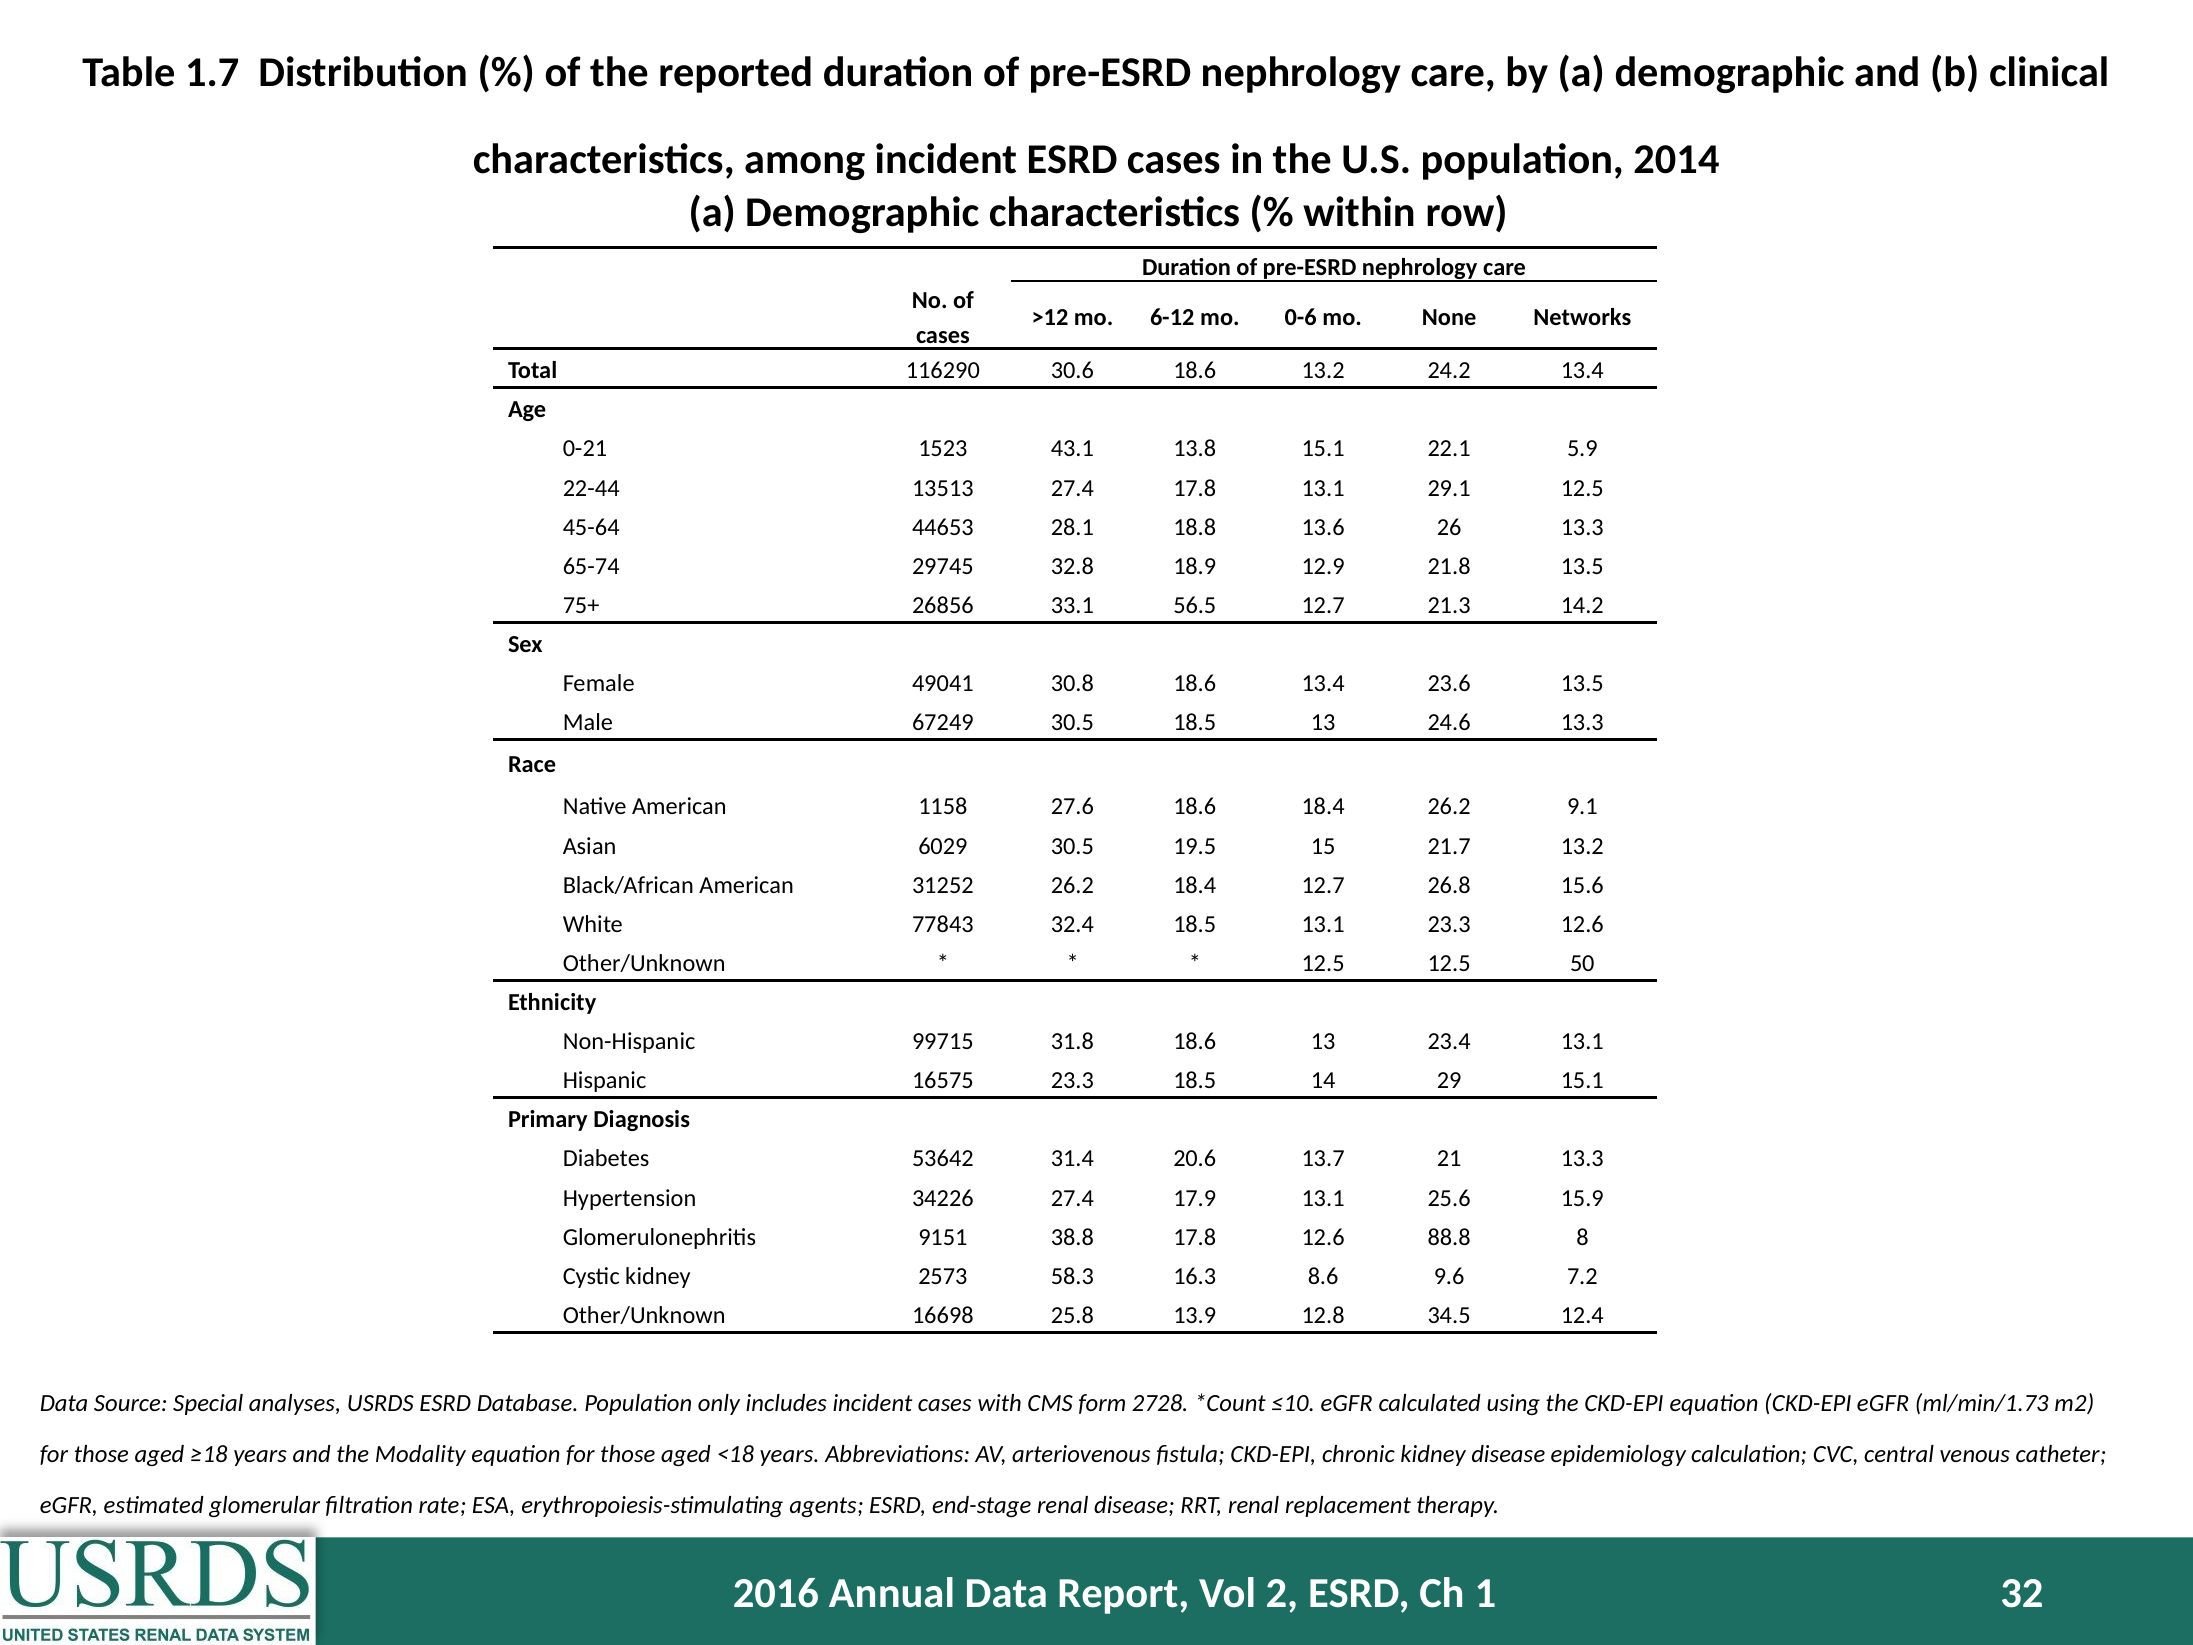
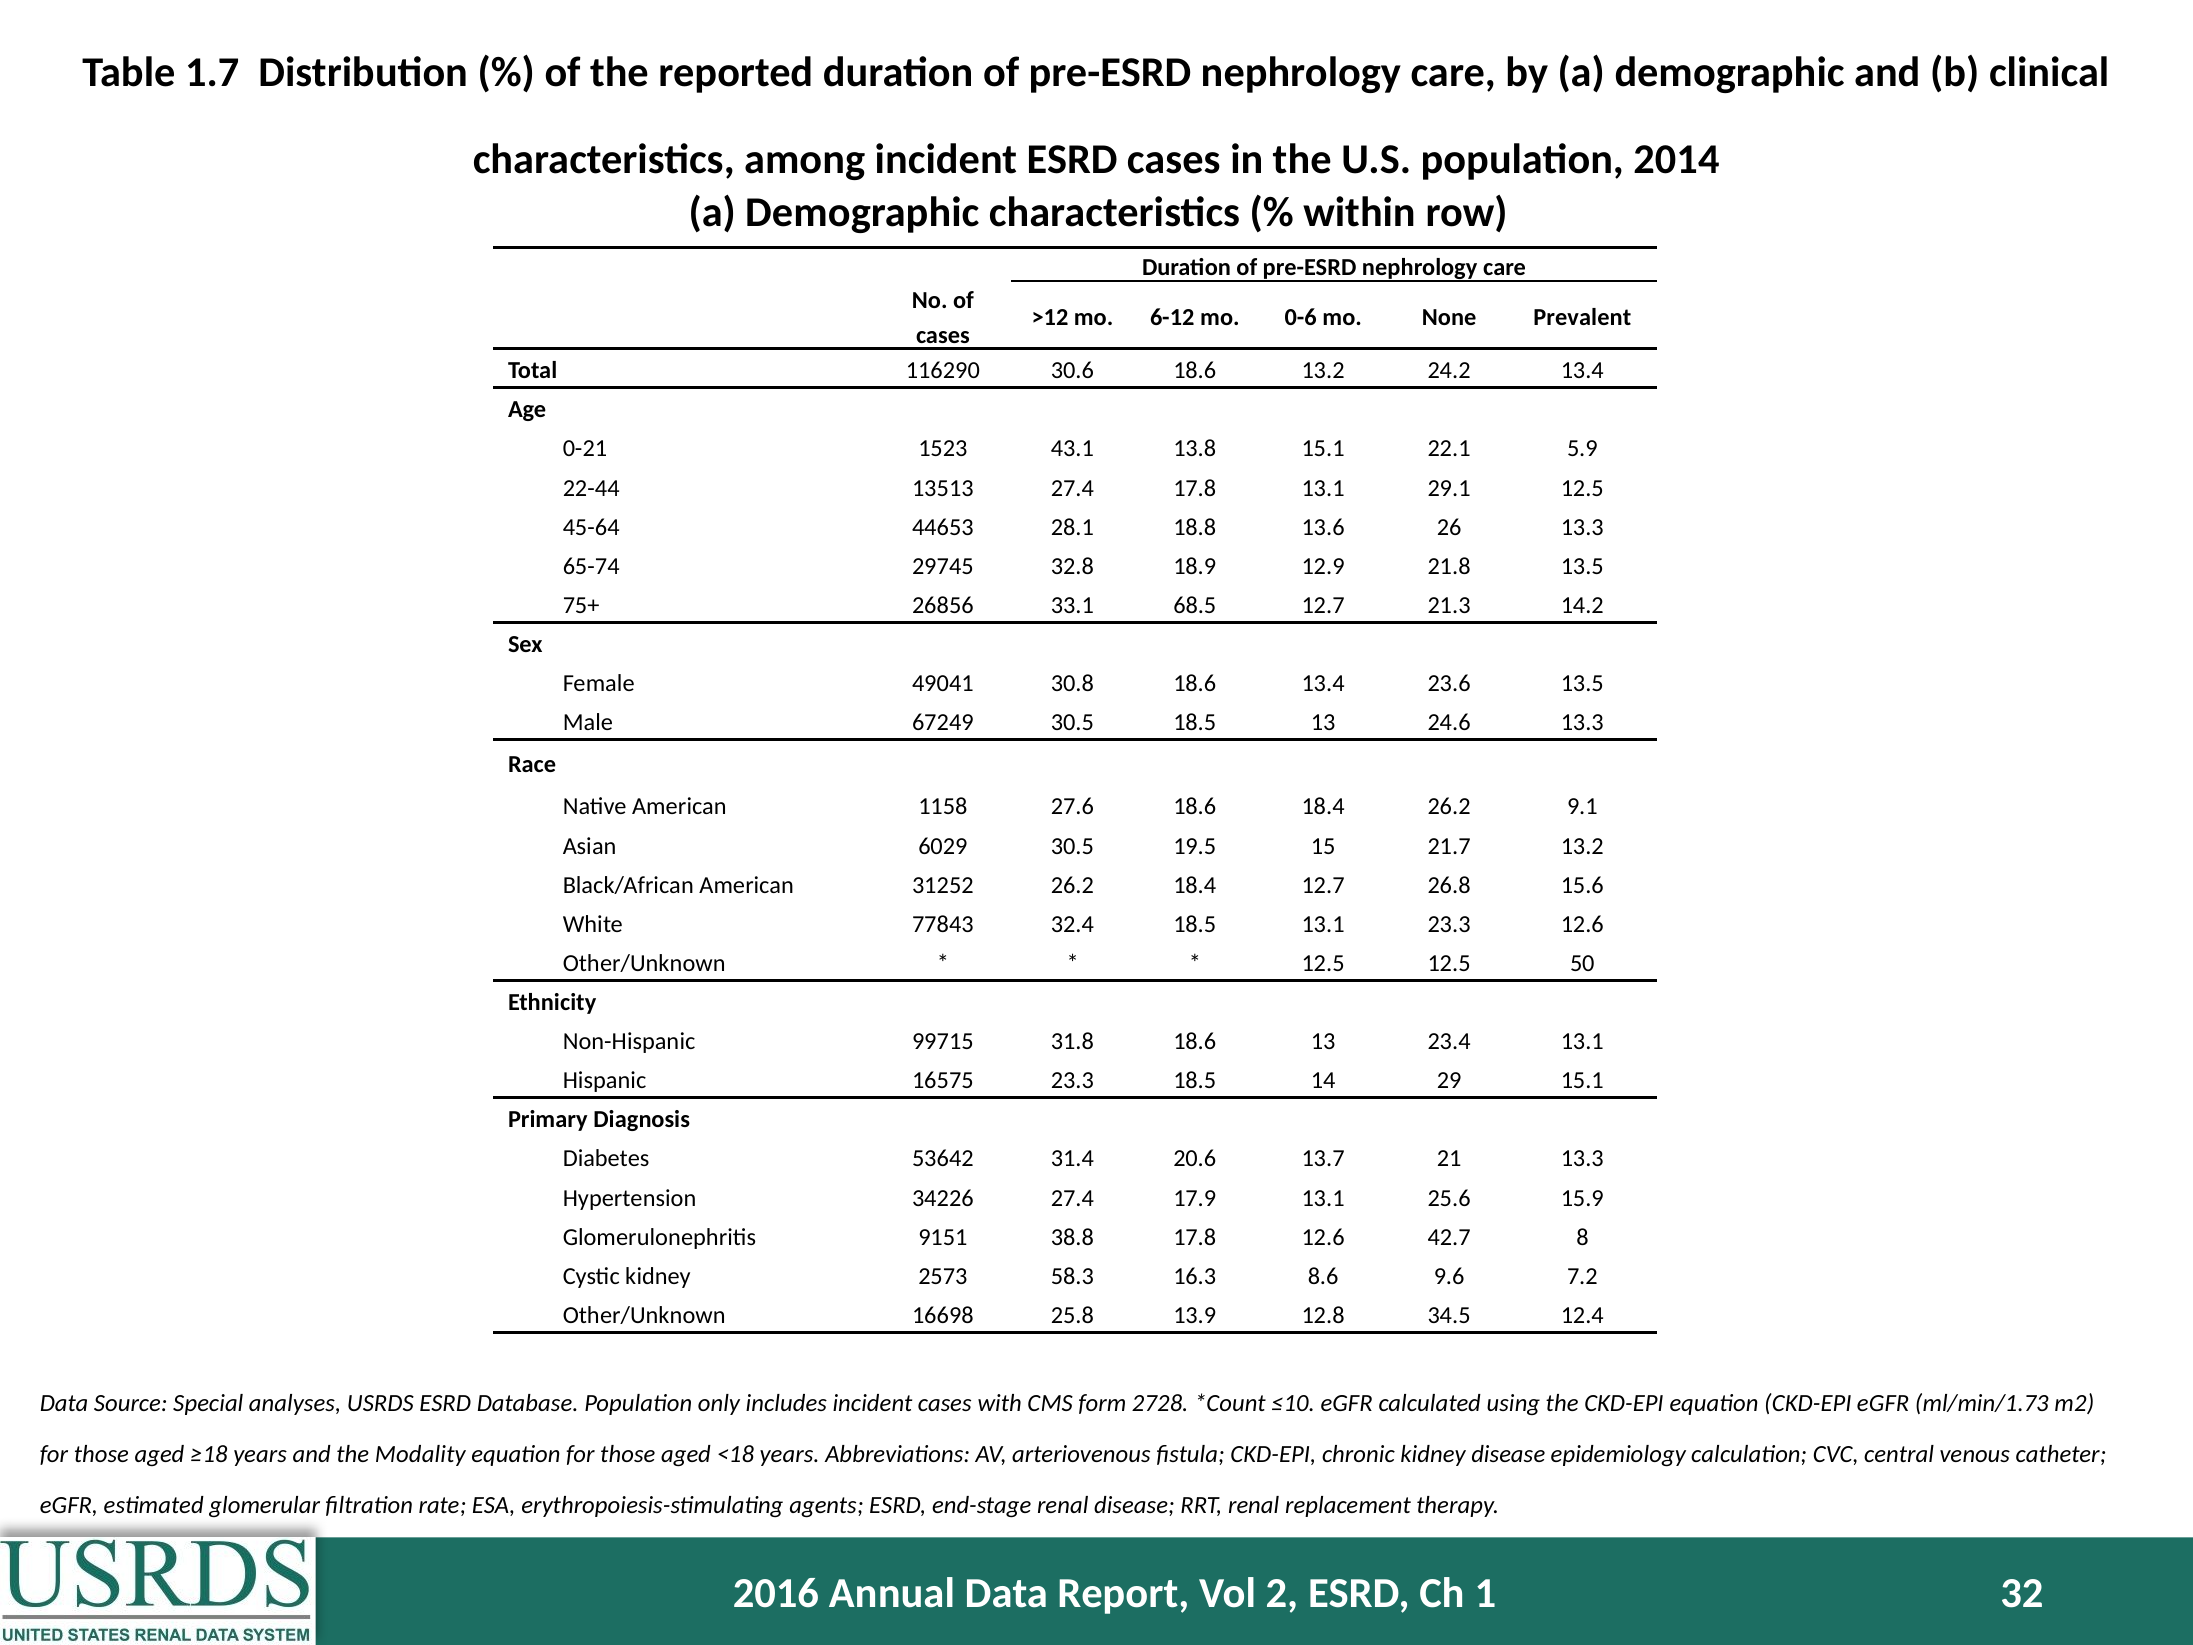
Networks: Networks -> Prevalent (1582, 317)
56.5: 56.5 -> 68.5 (1195, 605)
88.8: 88.8 -> 42.7 (1449, 1237)
